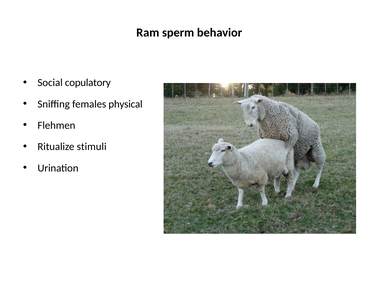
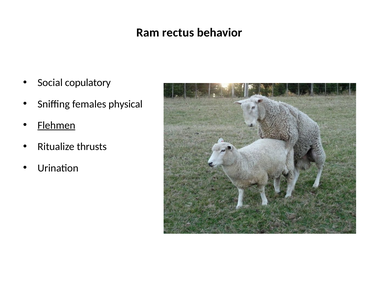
sperm: sperm -> rectus (178, 33)
Flehmen underline: none -> present (56, 126)
stimuli: stimuli -> thrusts (92, 147)
